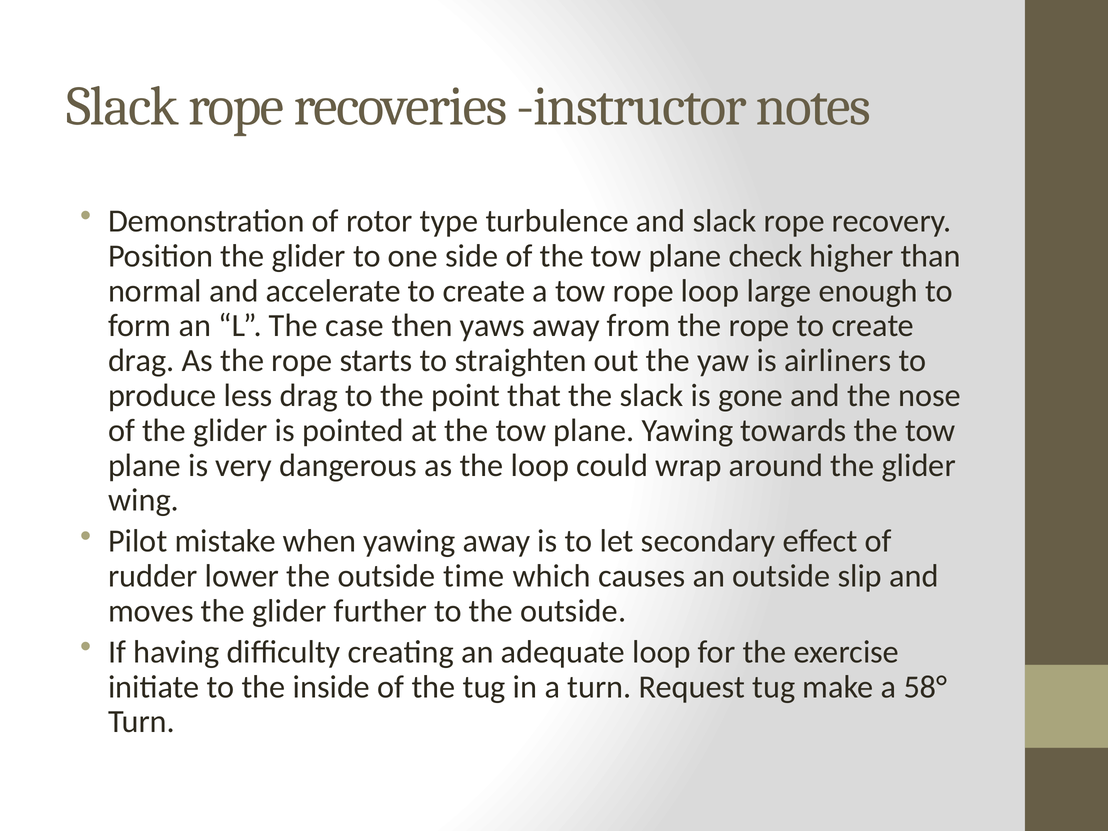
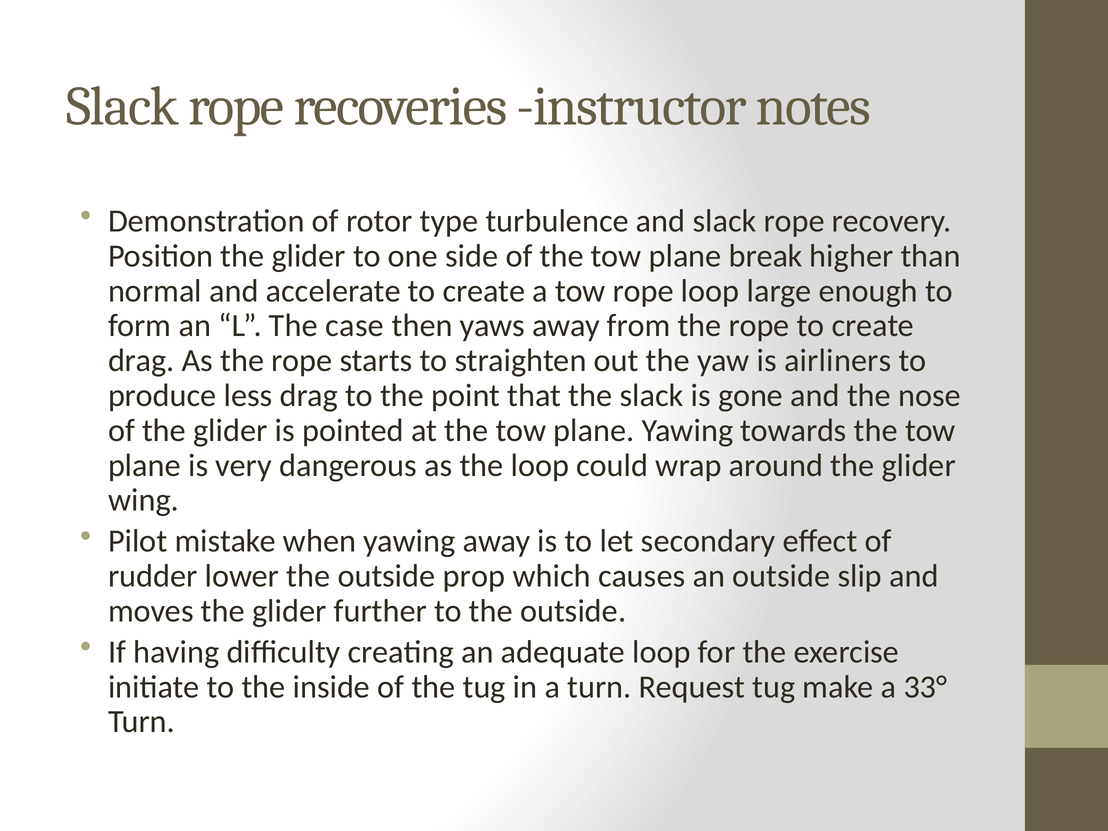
check: check -> break (766, 256)
time: time -> prop (474, 576)
58°: 58° -> 33° (925, 687)
